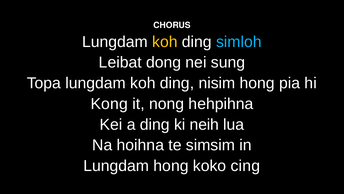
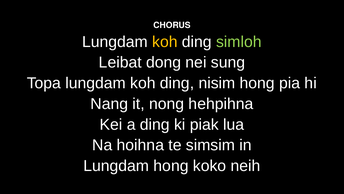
simloh colour: light blue -> light green (239, 42)
Kong: Kong -> Nang (109, 104)
neih: neih -> piak (204, 124)
cing: cing -> neih (245, 166)
